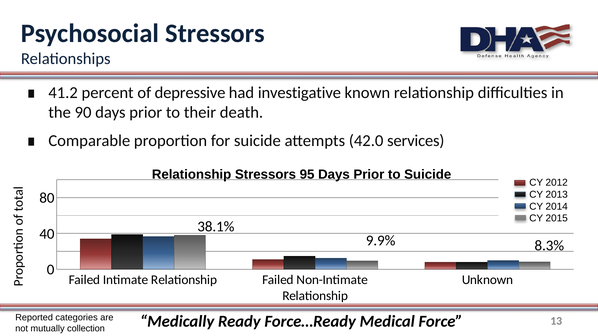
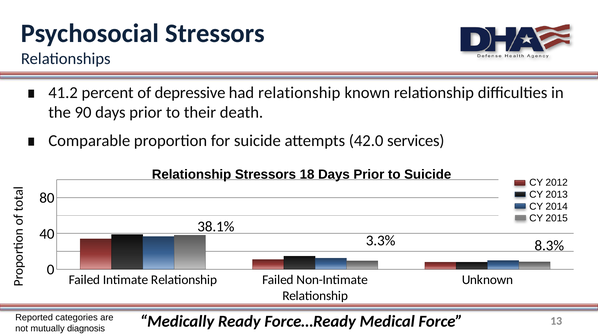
had investigative: investigative -> relationship (299, 93)
95: 95 -> 18 (307, 175)
9.9%: 9.9% -> 3.3% (381, 241)
collection: collection -> diagnosis (86, 329)
